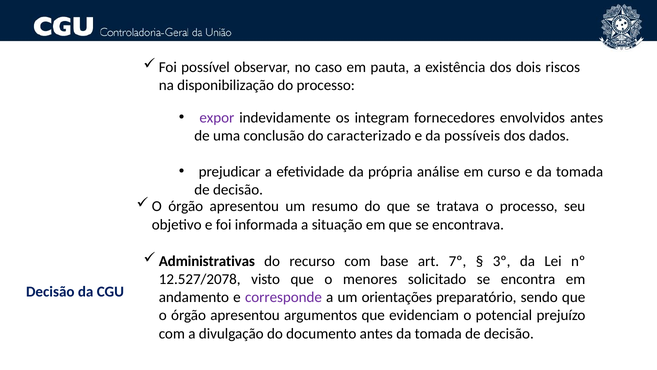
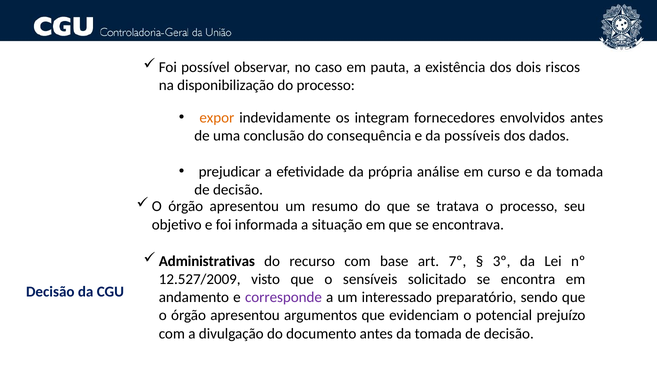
expor colour: purple -> orange (217, 117)
caracterizado: caracterizado -> consequência (369, 135)
12.527/2078: 12.527/2078 -> 12.527/2009 (200, 279)
menores: menores -> sensíveis (370, 279)
orientações: orientações -> interessado (397, 297)
